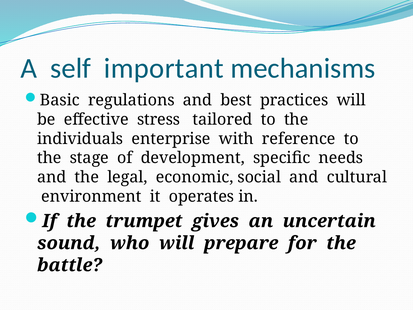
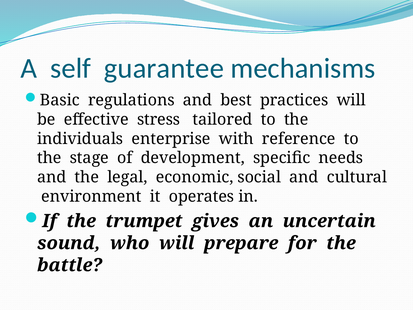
important: important -> guarantee (164, 68)
